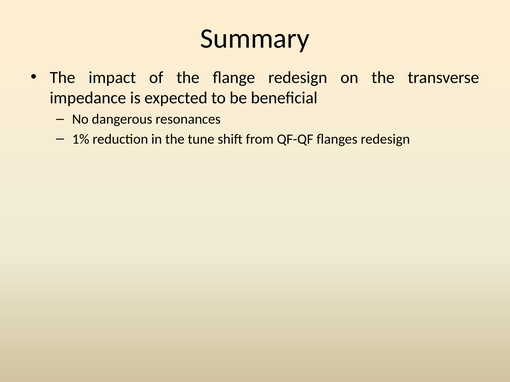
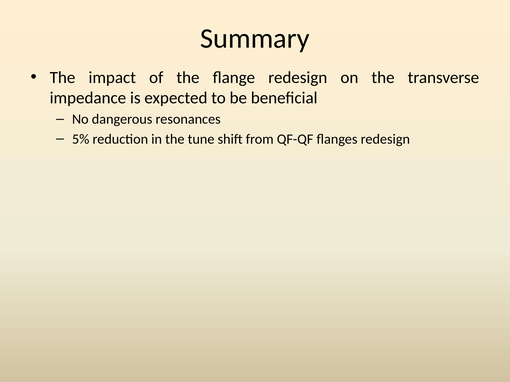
1%: 1% -> 5% (81, 139)
